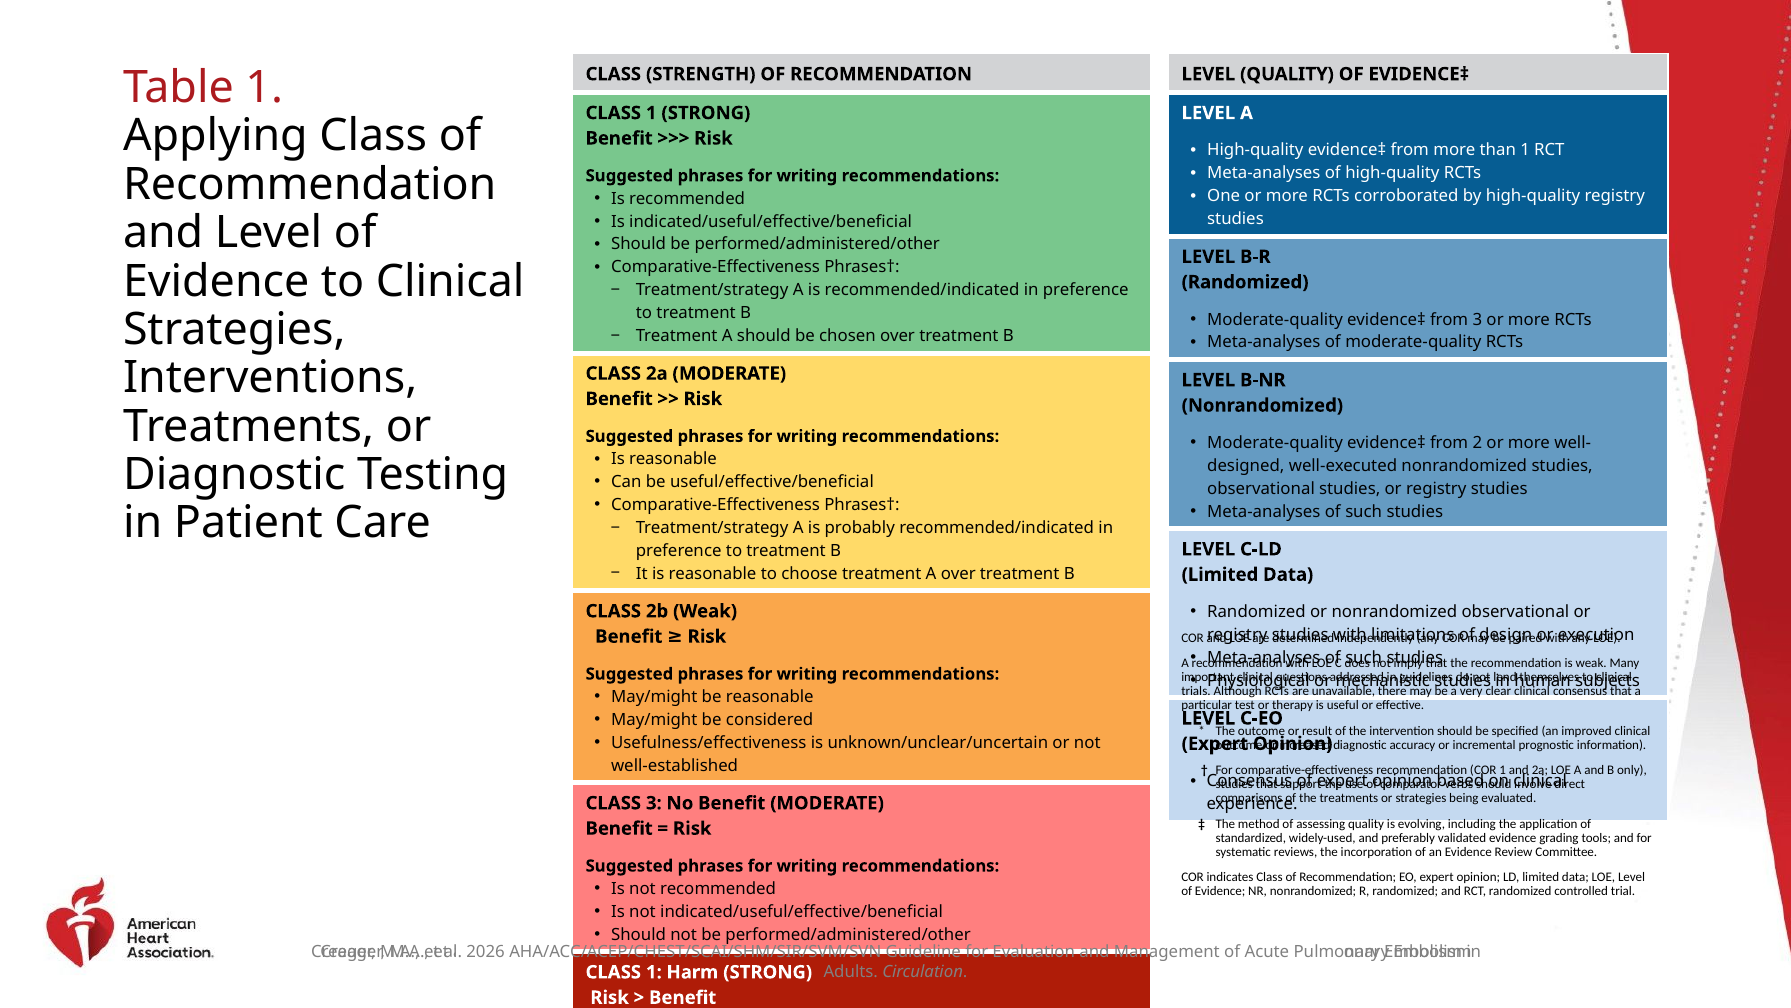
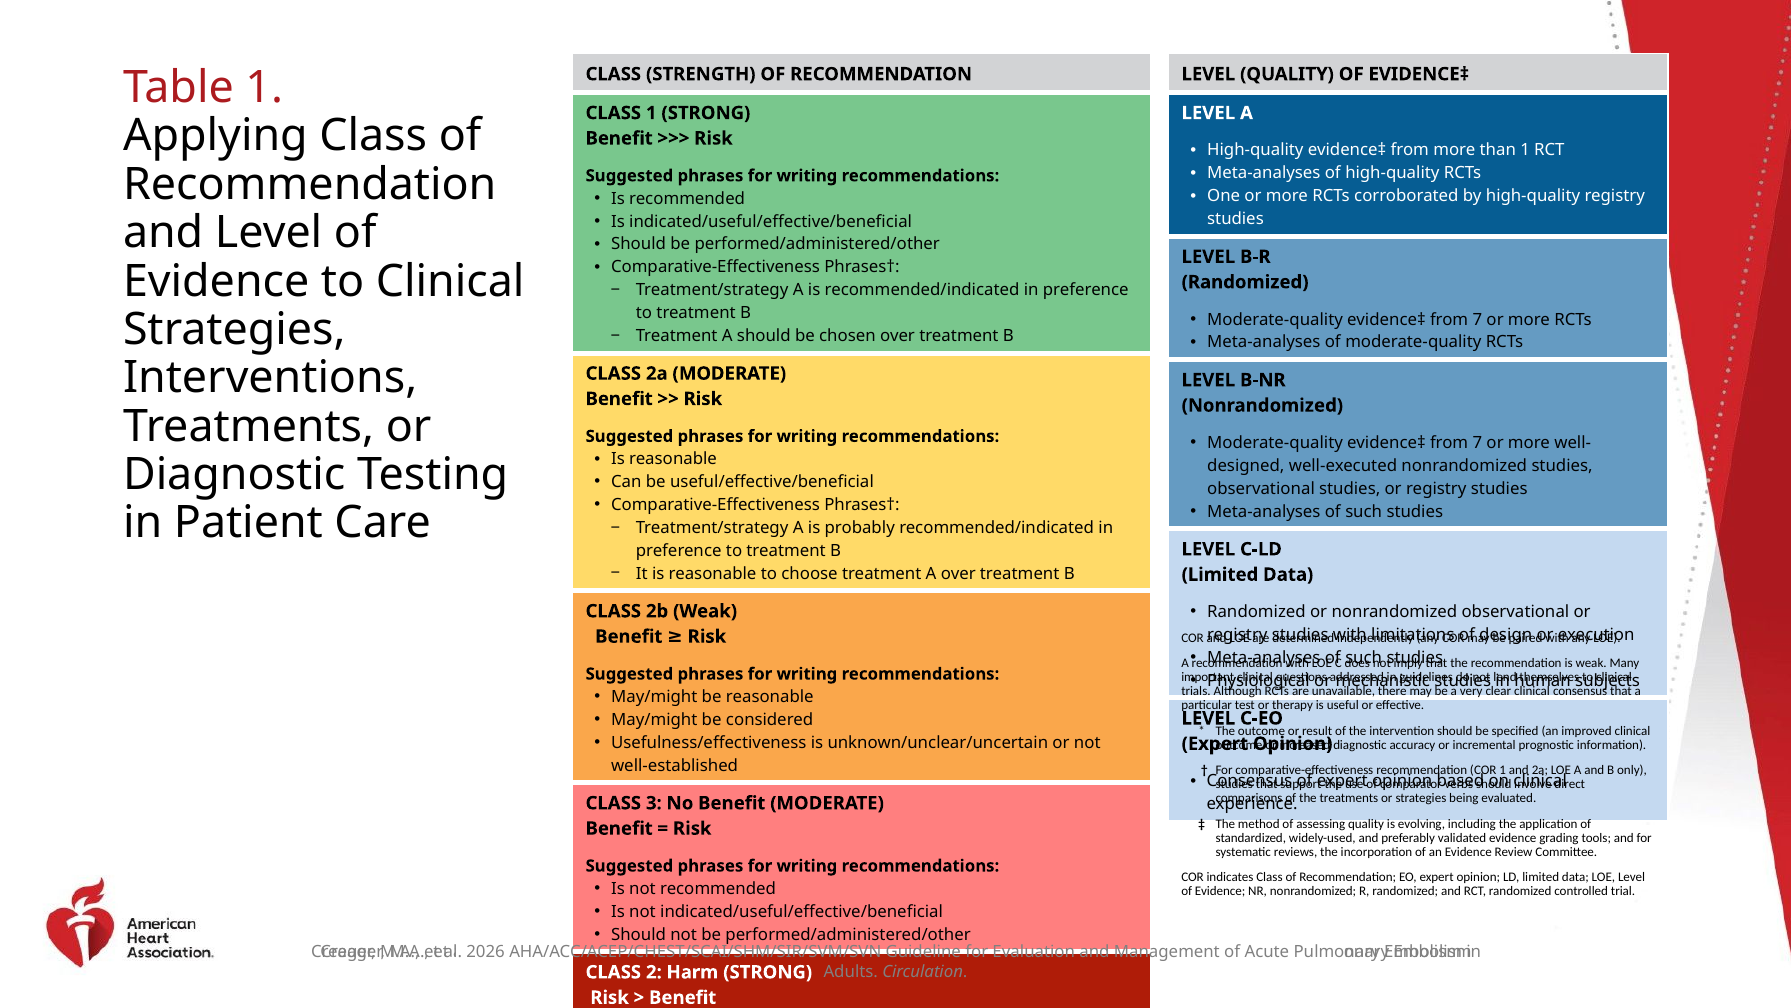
3: 3 -> 7 (1477, 319)
2: 2 -> 7 (1477, 443)
1: 1 -> 2 (654, 972)
